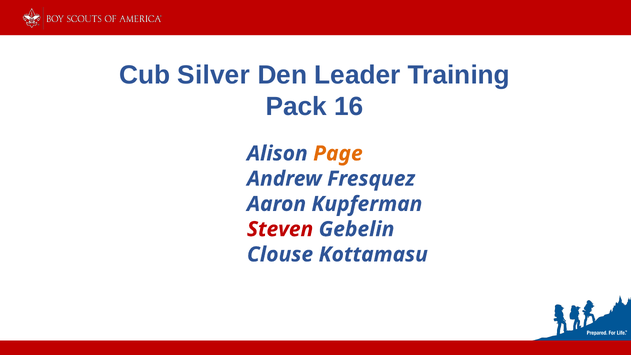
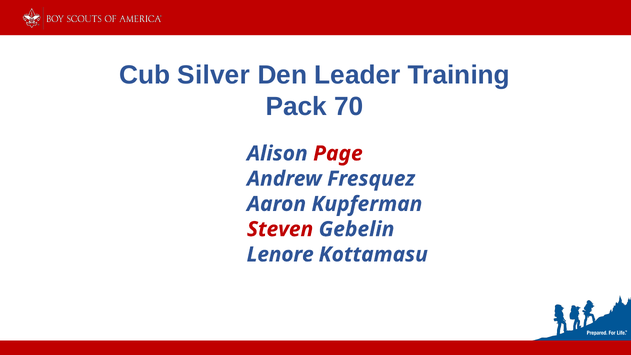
16: 16 -> 70 (349, 107)
Page colour: orange -> red (338, 153)
Clouse: Clouse -> Lenore (280, 254)
